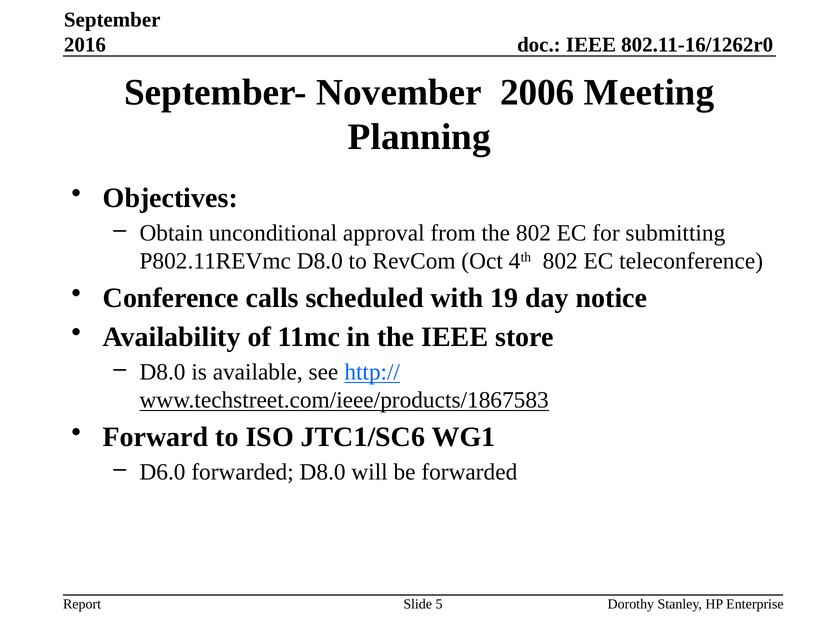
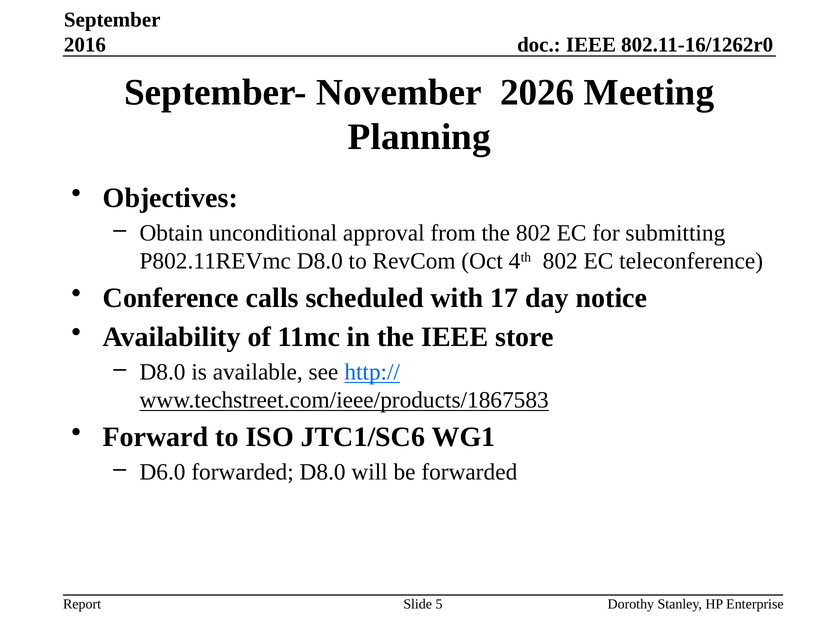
2006: 2006 -> 2026 (537, 92)
19: 19 -> 17 (504, 298)
